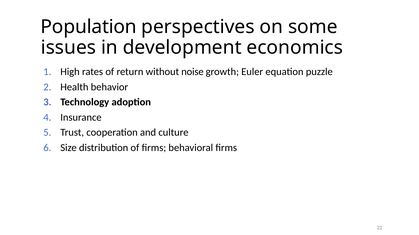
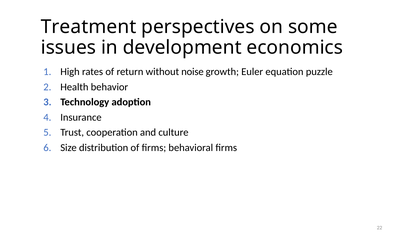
Population: Population -> Treatment (89, 27)
